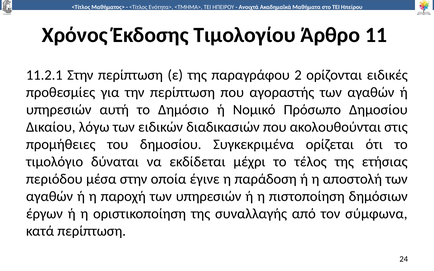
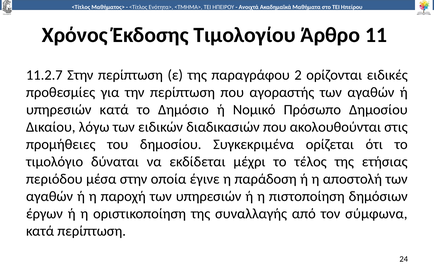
11.2.1: 11.2.1 -> 11.2.7 (44, 75)
υπηρεσιών αυτή: αυτή -> κατά (114, 110)
